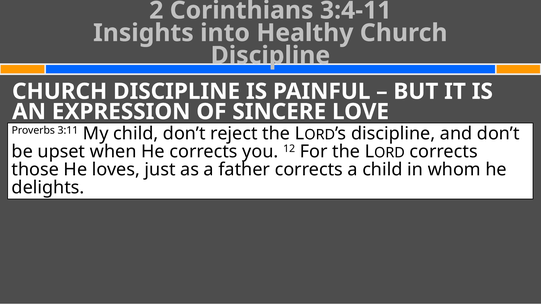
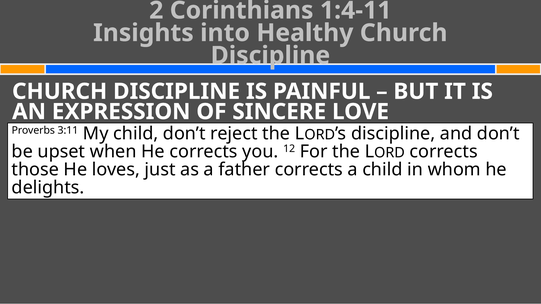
3:4-11: 3:4-11 -> 1:4-11 (356, 10)
